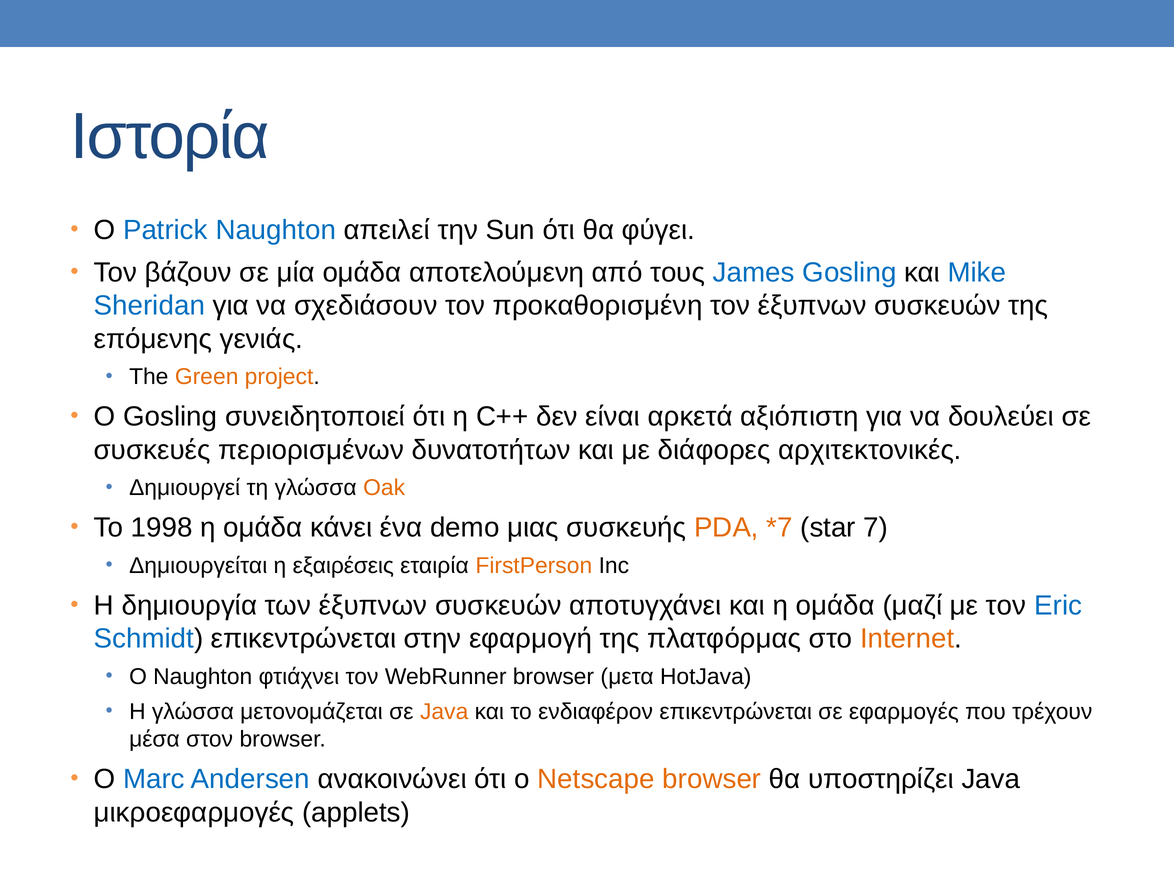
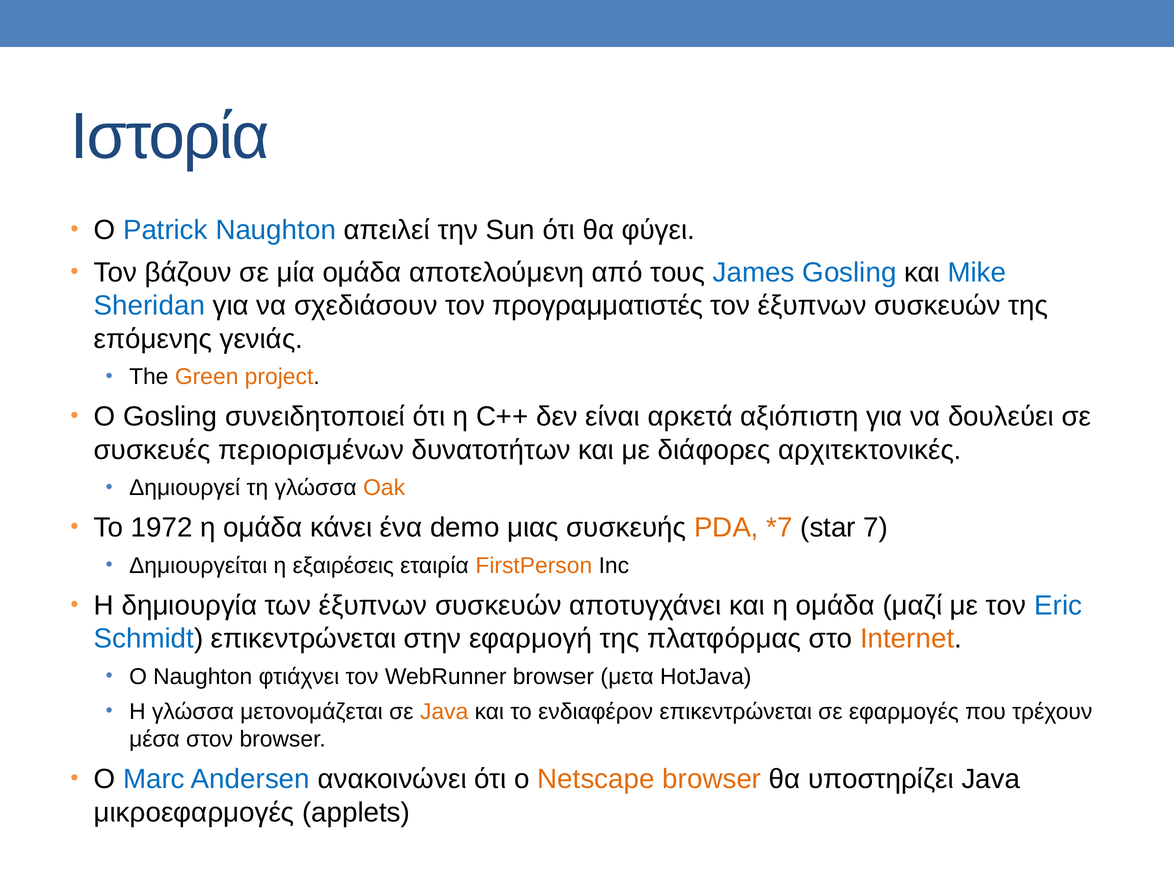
προκαθορισμένη: προκαθορισμένη -> προγραμματιστές (598, 306)
1998: 1998 -> 1972 (162, 527)
